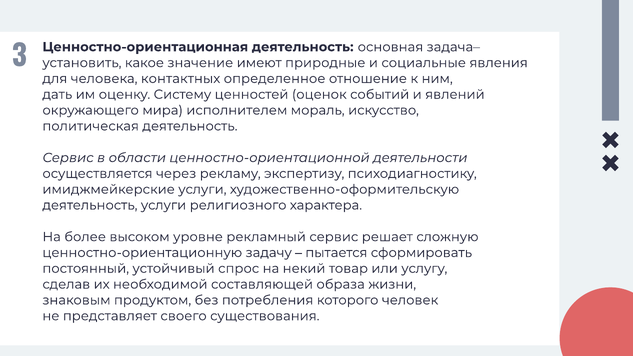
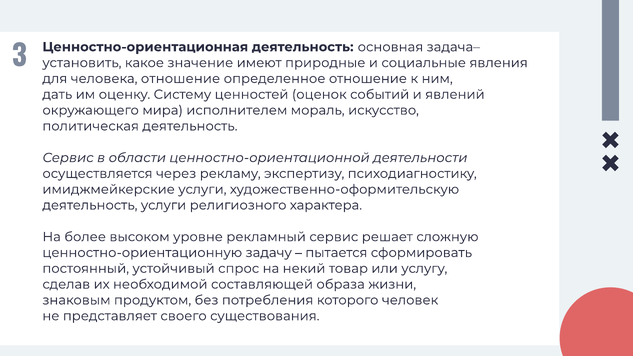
человека контактных: контактных -> отношение (181, 79)
